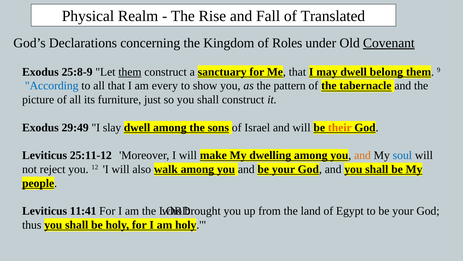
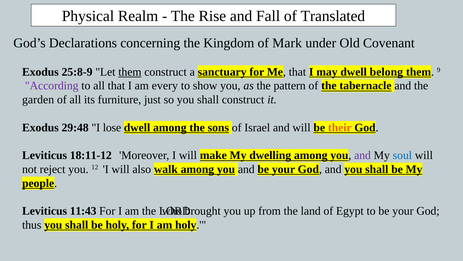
Roles: Roles -> Mark (287, 43)
Covenant underline: present -> none (389, 43)
According colour: blue -> purple (52, 86)
picture: picture -> garden (38, 100)
29:49: 29:49 -> 29:48 (75, 127)
slay: slay -> lose (112, 127)
25:11-12: 25:11-12 -> 18:11-12 (91, 155)
and colour: orange -> purple (363, 155)
11:41: 11:41 -> 11:43 (83, 211)
